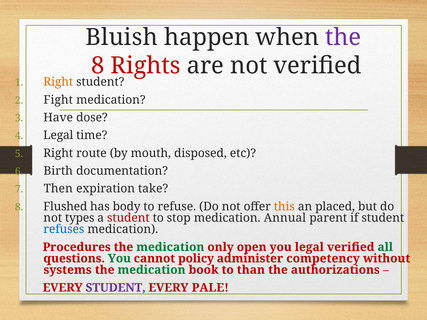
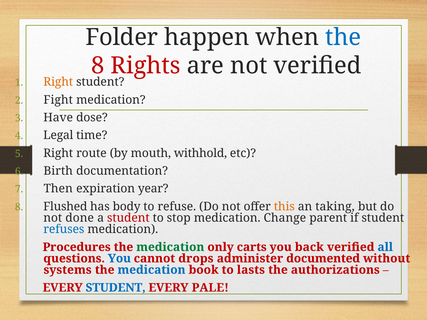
Bluish: Bluish -> Folder (122, 37)
the colour: purple -> blue (343, 37)
disposed: disposed -> withhold (201, 153)
take: take -> year (153, 189)
placed: placed -> taking (335, 207)
types: types -> done (80, 218)
Annual: Annual -> Change (285, 218)
open: open -> carts (252, 247)
you legal: legal -> back (309, 247)
all colour: green -> blue (385, 247)
You colour: green -> blue (119, 259)
policy: policy -> drops (196, 259)
competency: competency -> documented (323, 259)
medication colour: green -> blue (152, 270)
than: than -> lasts (251, 270)
STUDENT colour: purple -> blue (116, 288)
